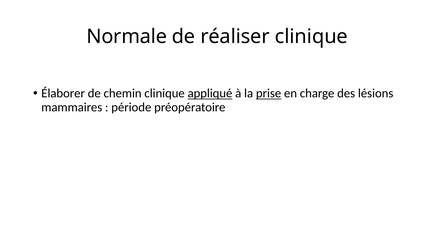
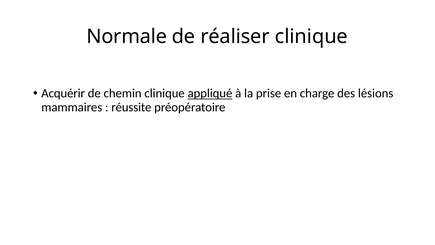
Élaborer: Élaborer -> Acquérir (63, 93)
prise underline: present -> none (269, 93)
période: période -> réussite (131, 107)
